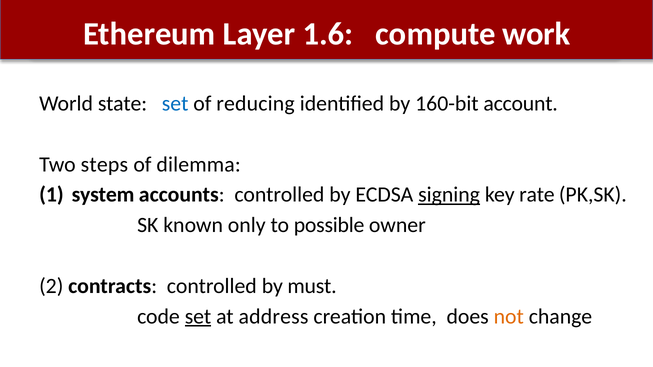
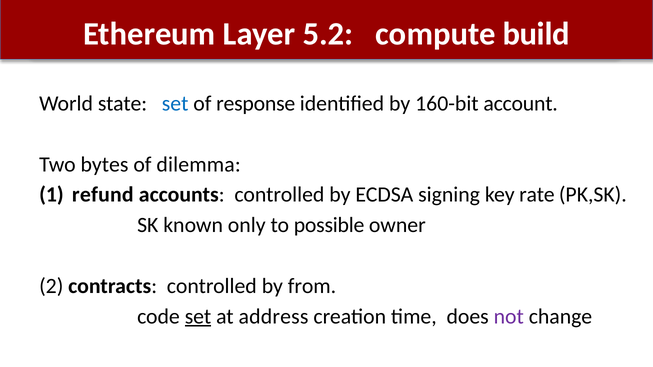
1.6: 1.6 -> 5.2 (328, 34)
work: work -> build (536, 34)
reducing: reducing -> response (256, 104)
steps: steps -> bytes (104, 164)
system: system -> refund (103, 195)
signing underline: present -> none (449, 195)
must: must -> from (312, 286)
not colour: orange -> purple (509, 317)
